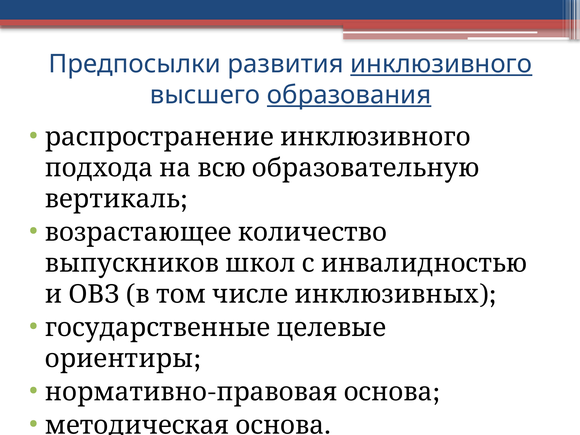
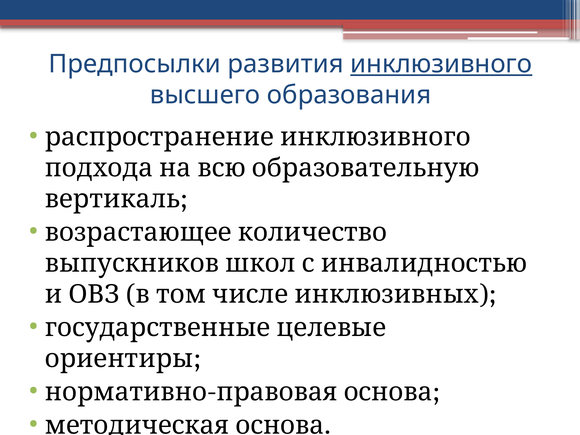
образования underline: present -> none (349, 95)
